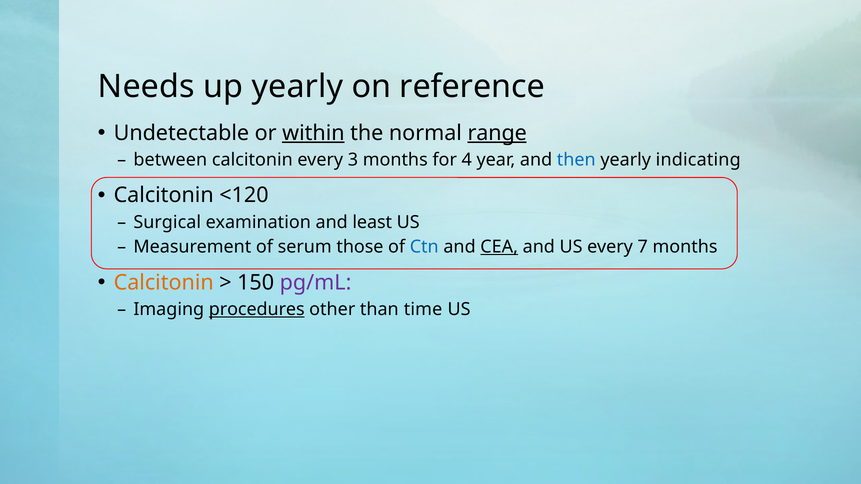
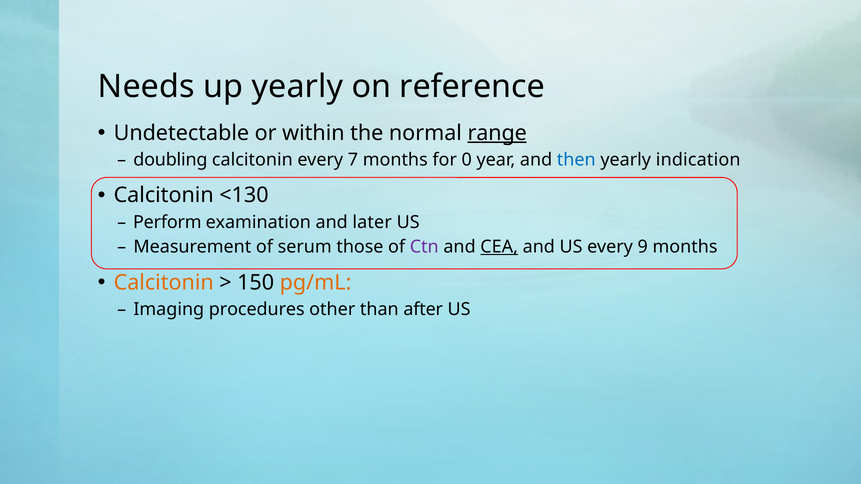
within underline: present -> none (313, 133)
between: between -> doubling (170, 160)
3: 3 -> 7 (353, 160)
4: 4 -> 0 (467, 160)
indicating: indicating -> indication (698, 160)
<120: <120 -> <130 (244, 196)
Surgical: Surgical -> Perform (167, 222)
least: least -> later (372, 222)
Ctn colour: blue -> purple (424, 247)
7: 7 -> 9 (643, 247)
pg/mL colour: purple -> orange (316, 283)
procedures underline: present -> none (257, 309)
time: time -> after (423, 309)
